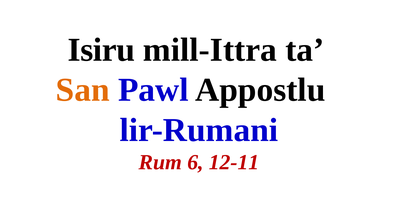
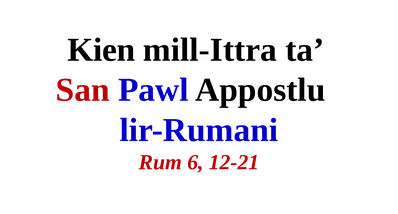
Isiru: Isiru -> Kien (101, 50)
San colour: orange -> red (83, 90)
12-11: 12-11 -> 12-21 (234, 162)
